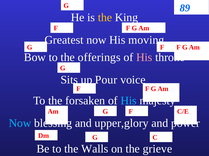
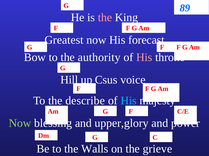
the colour: yellow -> pink (105, 18)
moving: moving -> forecast (146, 40)
offerings: offerings -> authority (99, 58)
Sits: Sits -> Hill (69, 80)
Pour: Pour -> Csus (106, 80)
forsaken: forsaken -> describe (85, 101)
Now colour: light blue -> light green (20, 124)
